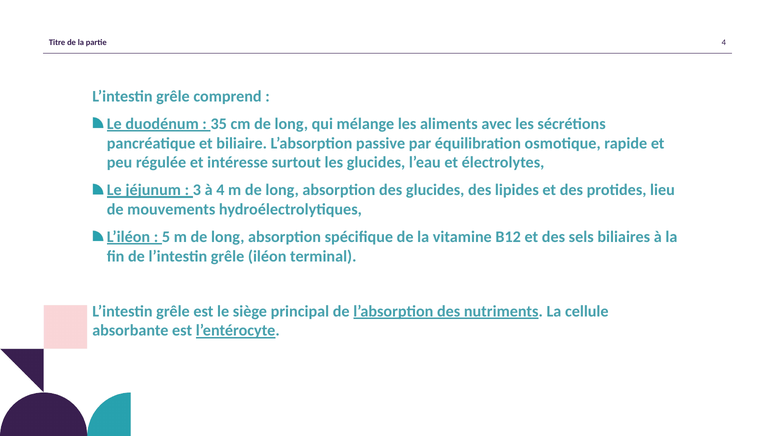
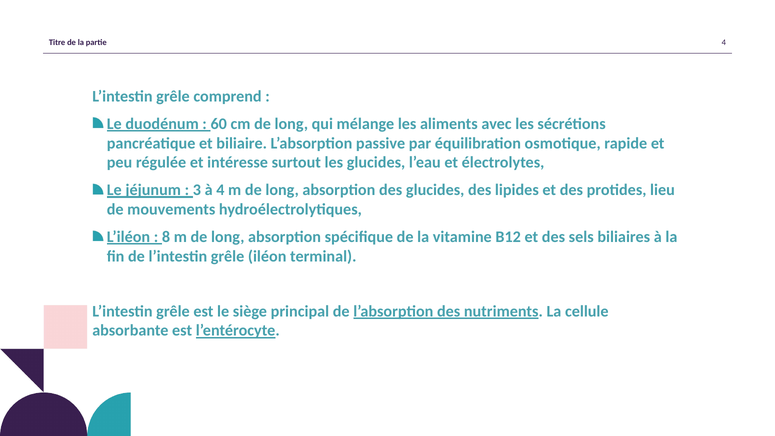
35: 35 -> 60 (219, 124)
5: 5 -> 8 (166, 237)
